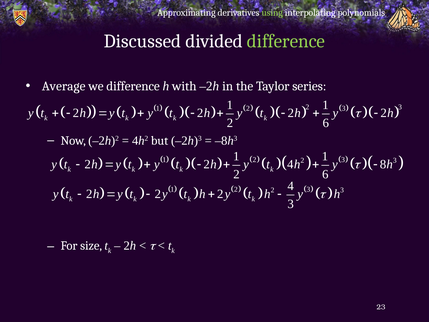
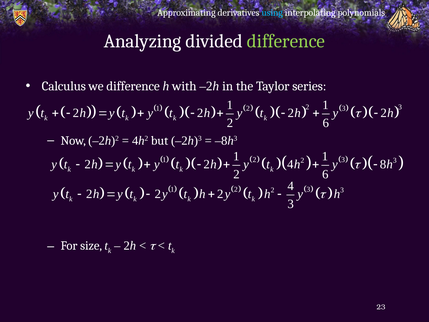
using colour: light green -> light blue (272, 13)
Discussed: Discussed -> Analyzing (143, 41)
Average: Average -> Calculus (64, 86)
